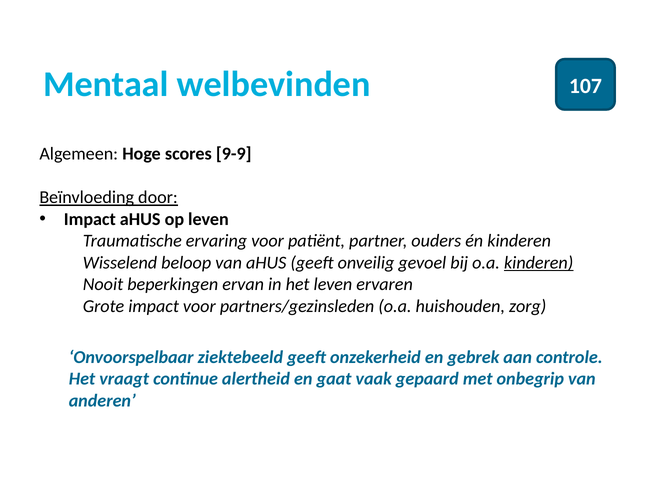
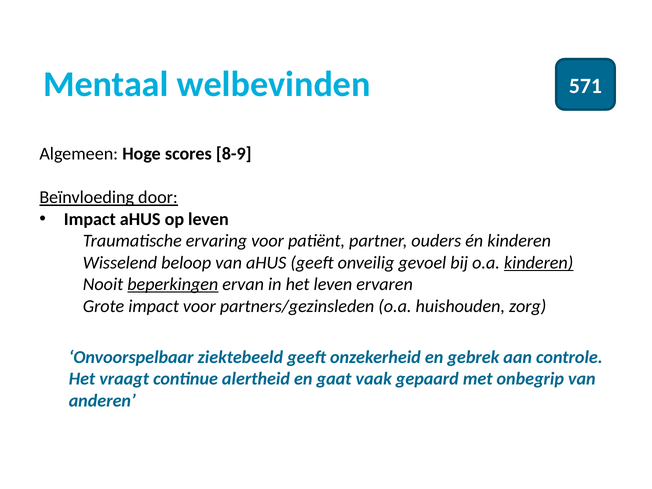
107: 107 -> 571 (585, 86)
9-9: 9-9 -> 8-9 (234, 154)
beperkingen underline: none -> present (173, 284)
